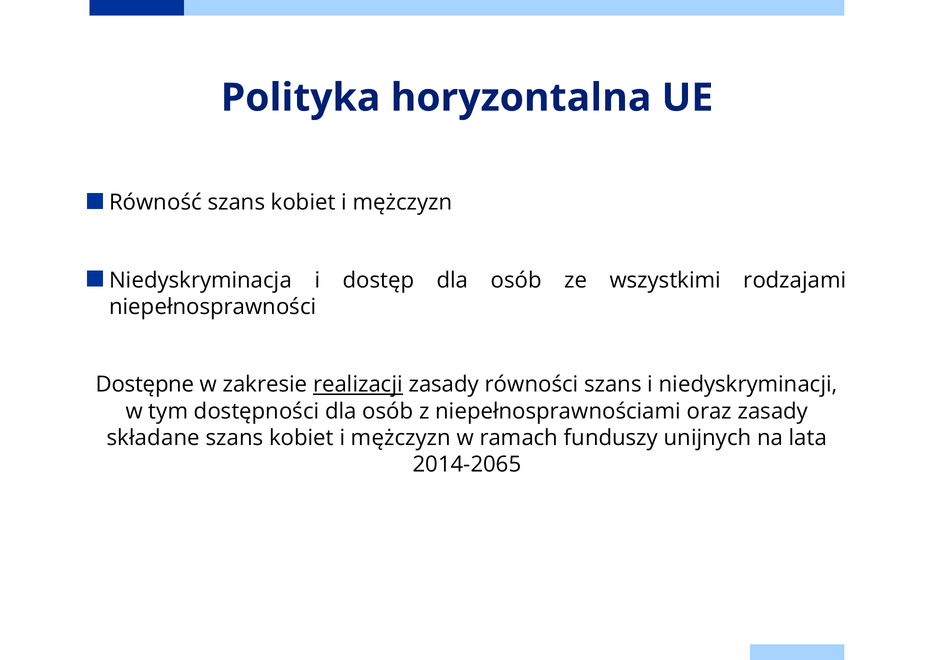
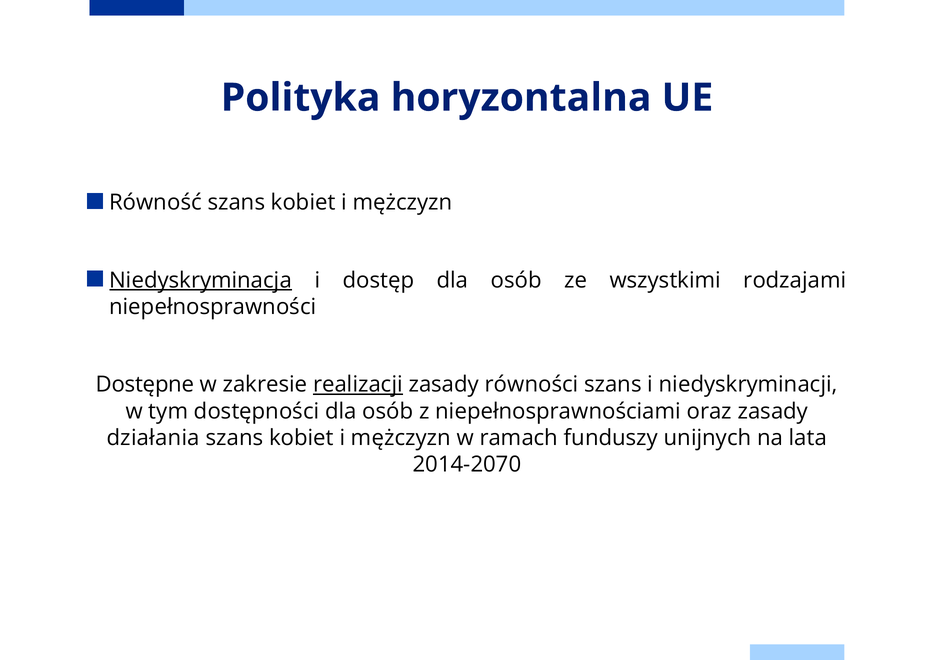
Niedyskryminacja underline: none -> present (201, 280)
składane: składane -> działania (153, 438)
2014-2065: 2014-2065 -> 2014-2070 (467, 465)
